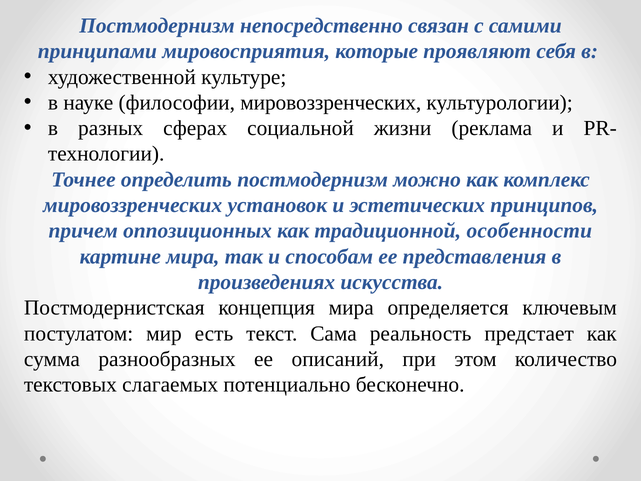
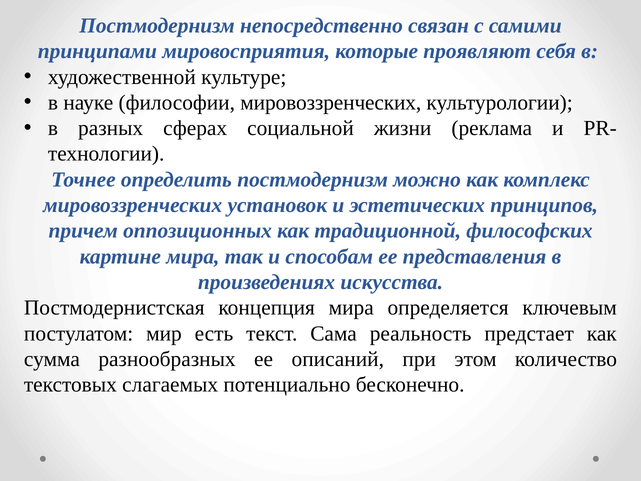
особенности: особенности -> философских (529, 231)
